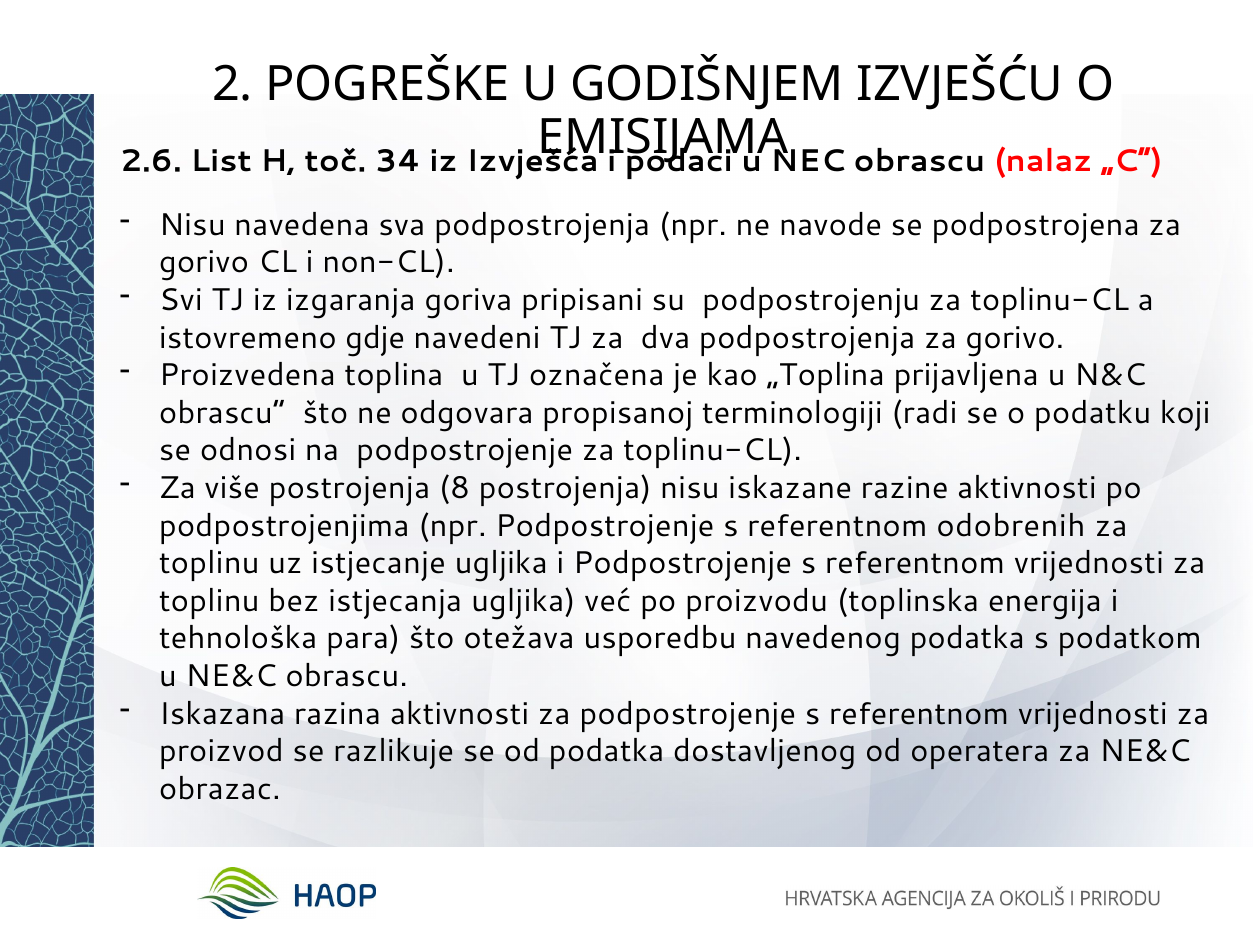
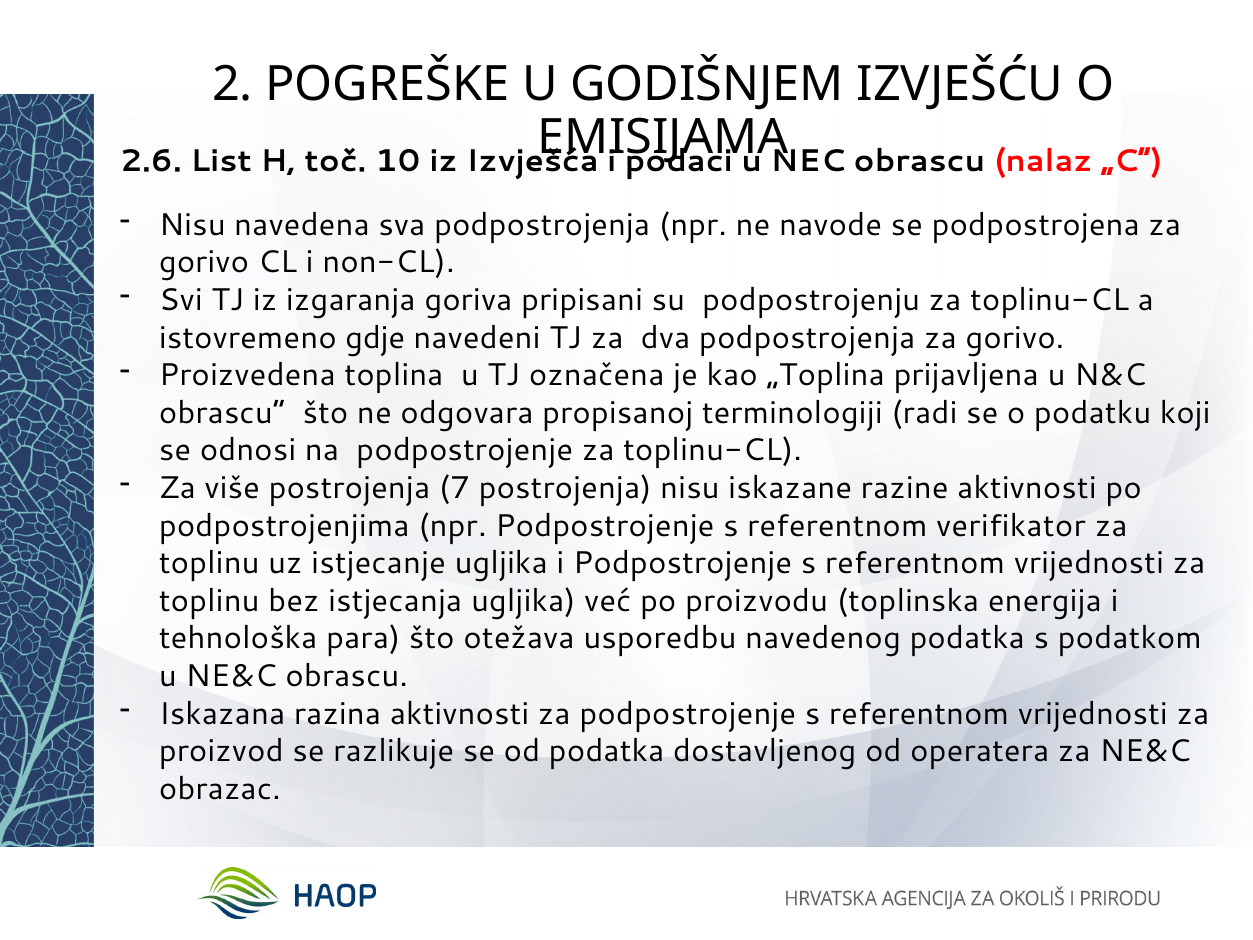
34: 34 -> 10 (398, 161)
8: 8 -> 7 (454, 488)
odobrenih: odobrenih -> verifikator (1011, 526)
